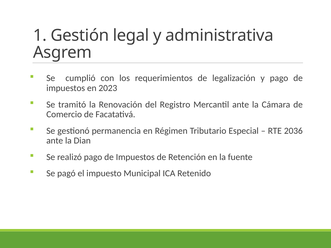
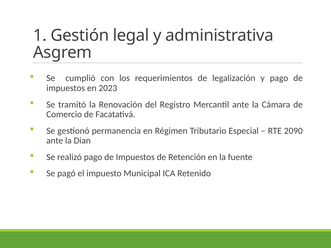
2036: 2036 -> 2090 (293, 131)
